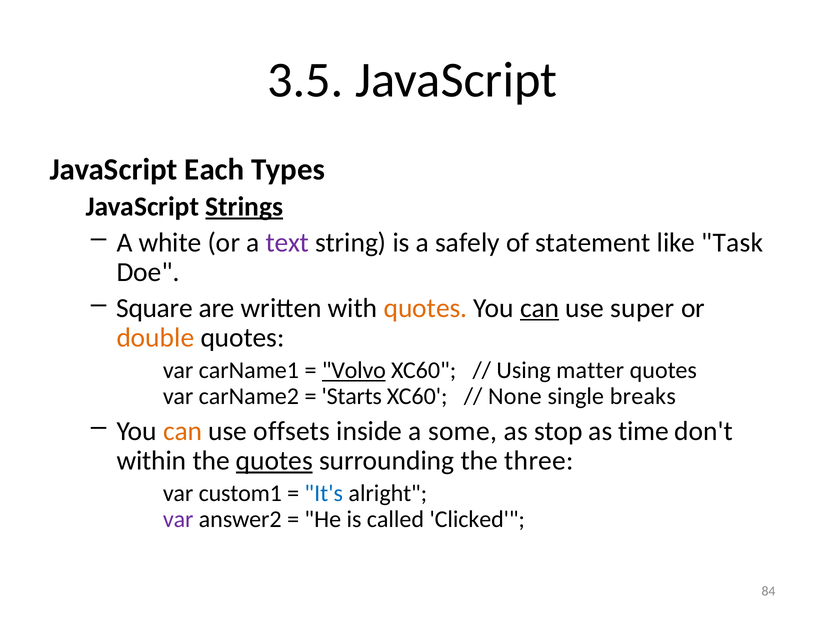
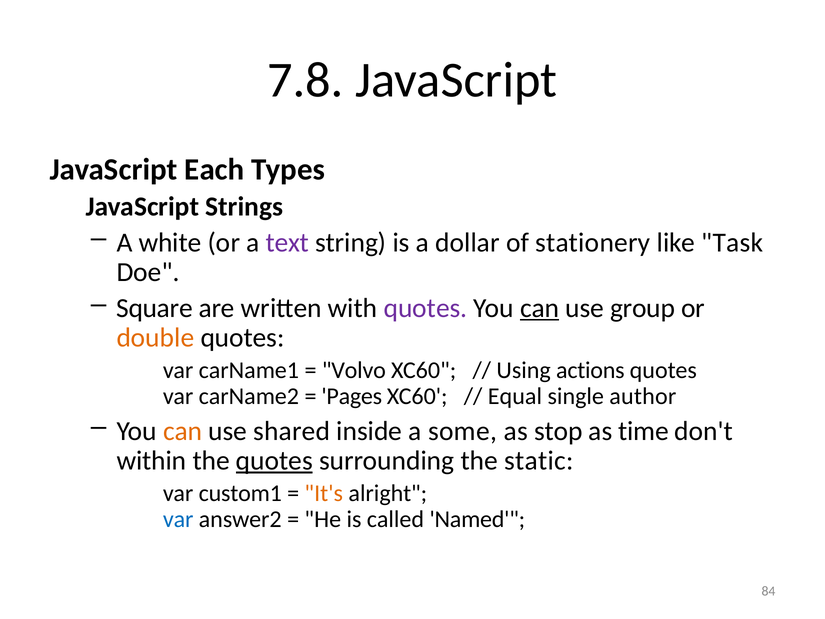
3.5: 3.5 -> 7.8 (305, 80)
Strings underline: present -> none (244, 207)
safely: safely -> dollar (467, 242)
statement: statement -> stationery (593, 242)
quotes colour: orange -> purple (426, 308)
super: super -> group (643, 308)
Volvo underline: present -> none (354, 370)
matter: matter -> actions (590, 370)
Starts: Starts -> Pages (352, 396)
None: None -> Equal (515, 396)
breaks: breaks -> author (643, 396)
offsets: offsets -> shared (292, 431)
three: three -> static (539, 460)
It's colour: blue -> orange (324, 493)
var colour: purple -> blue (178, 519)
Clicked: Clicked -> Named (477, 519)
